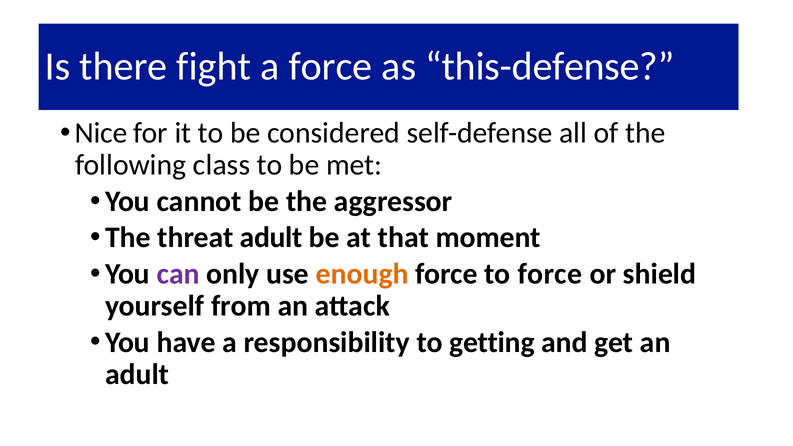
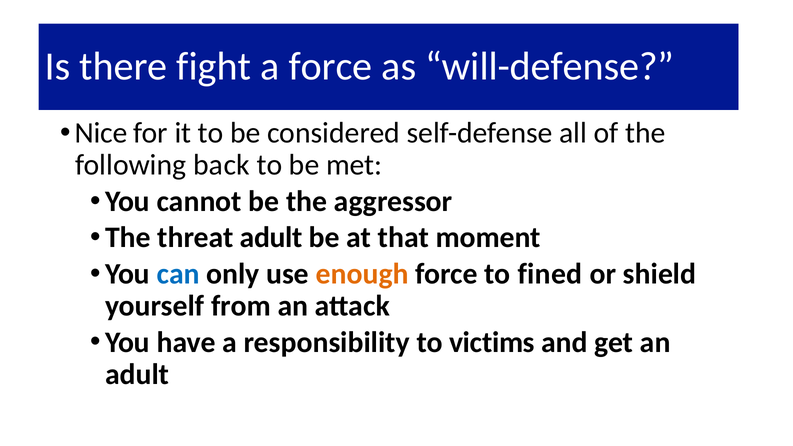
this-defense: this-defense -> will-defense (550, 67)
class: class -> back (221, 165)
can colour: purple -> blue (178, 274)
to force: force -> fined (550, 274)
getting: getting -> victims (492, 342)
